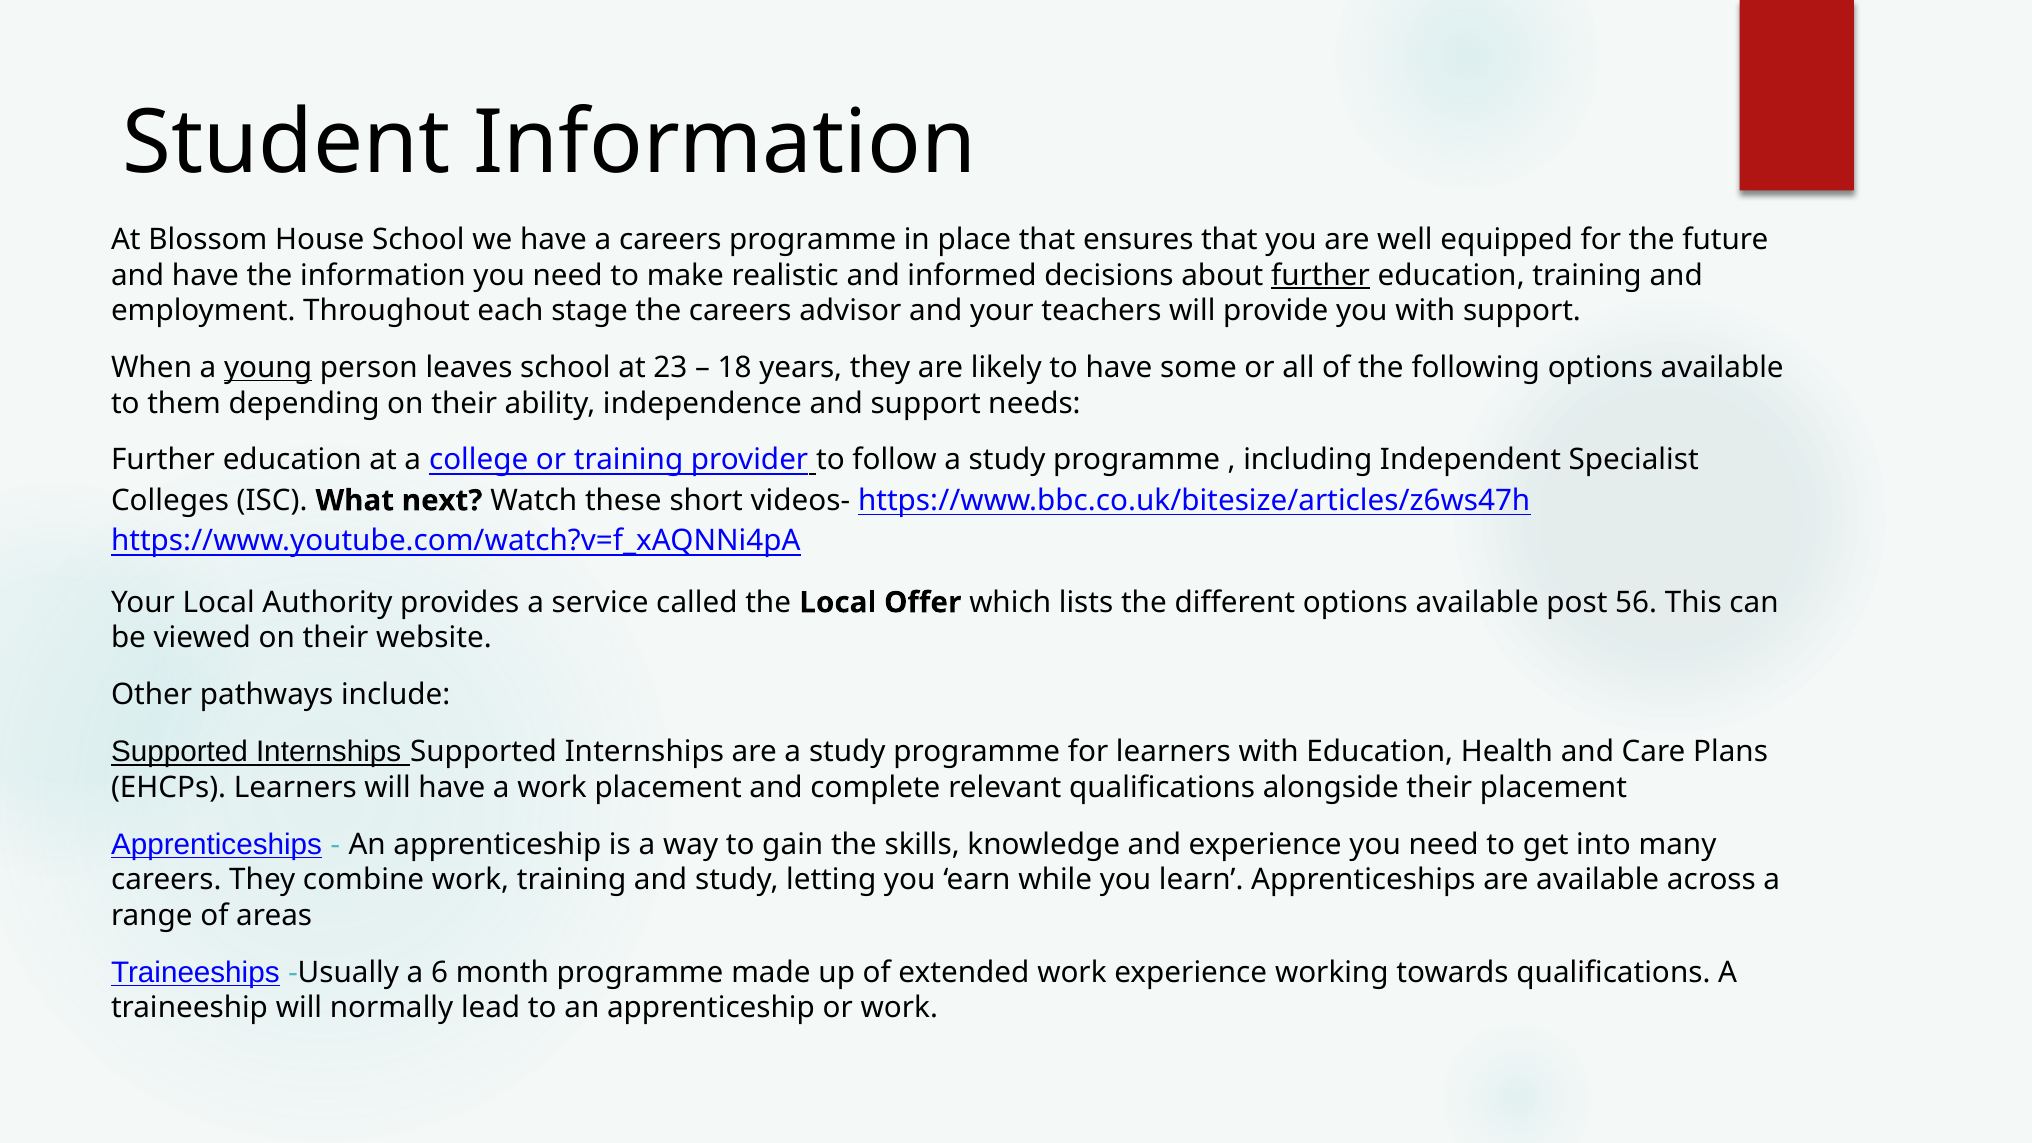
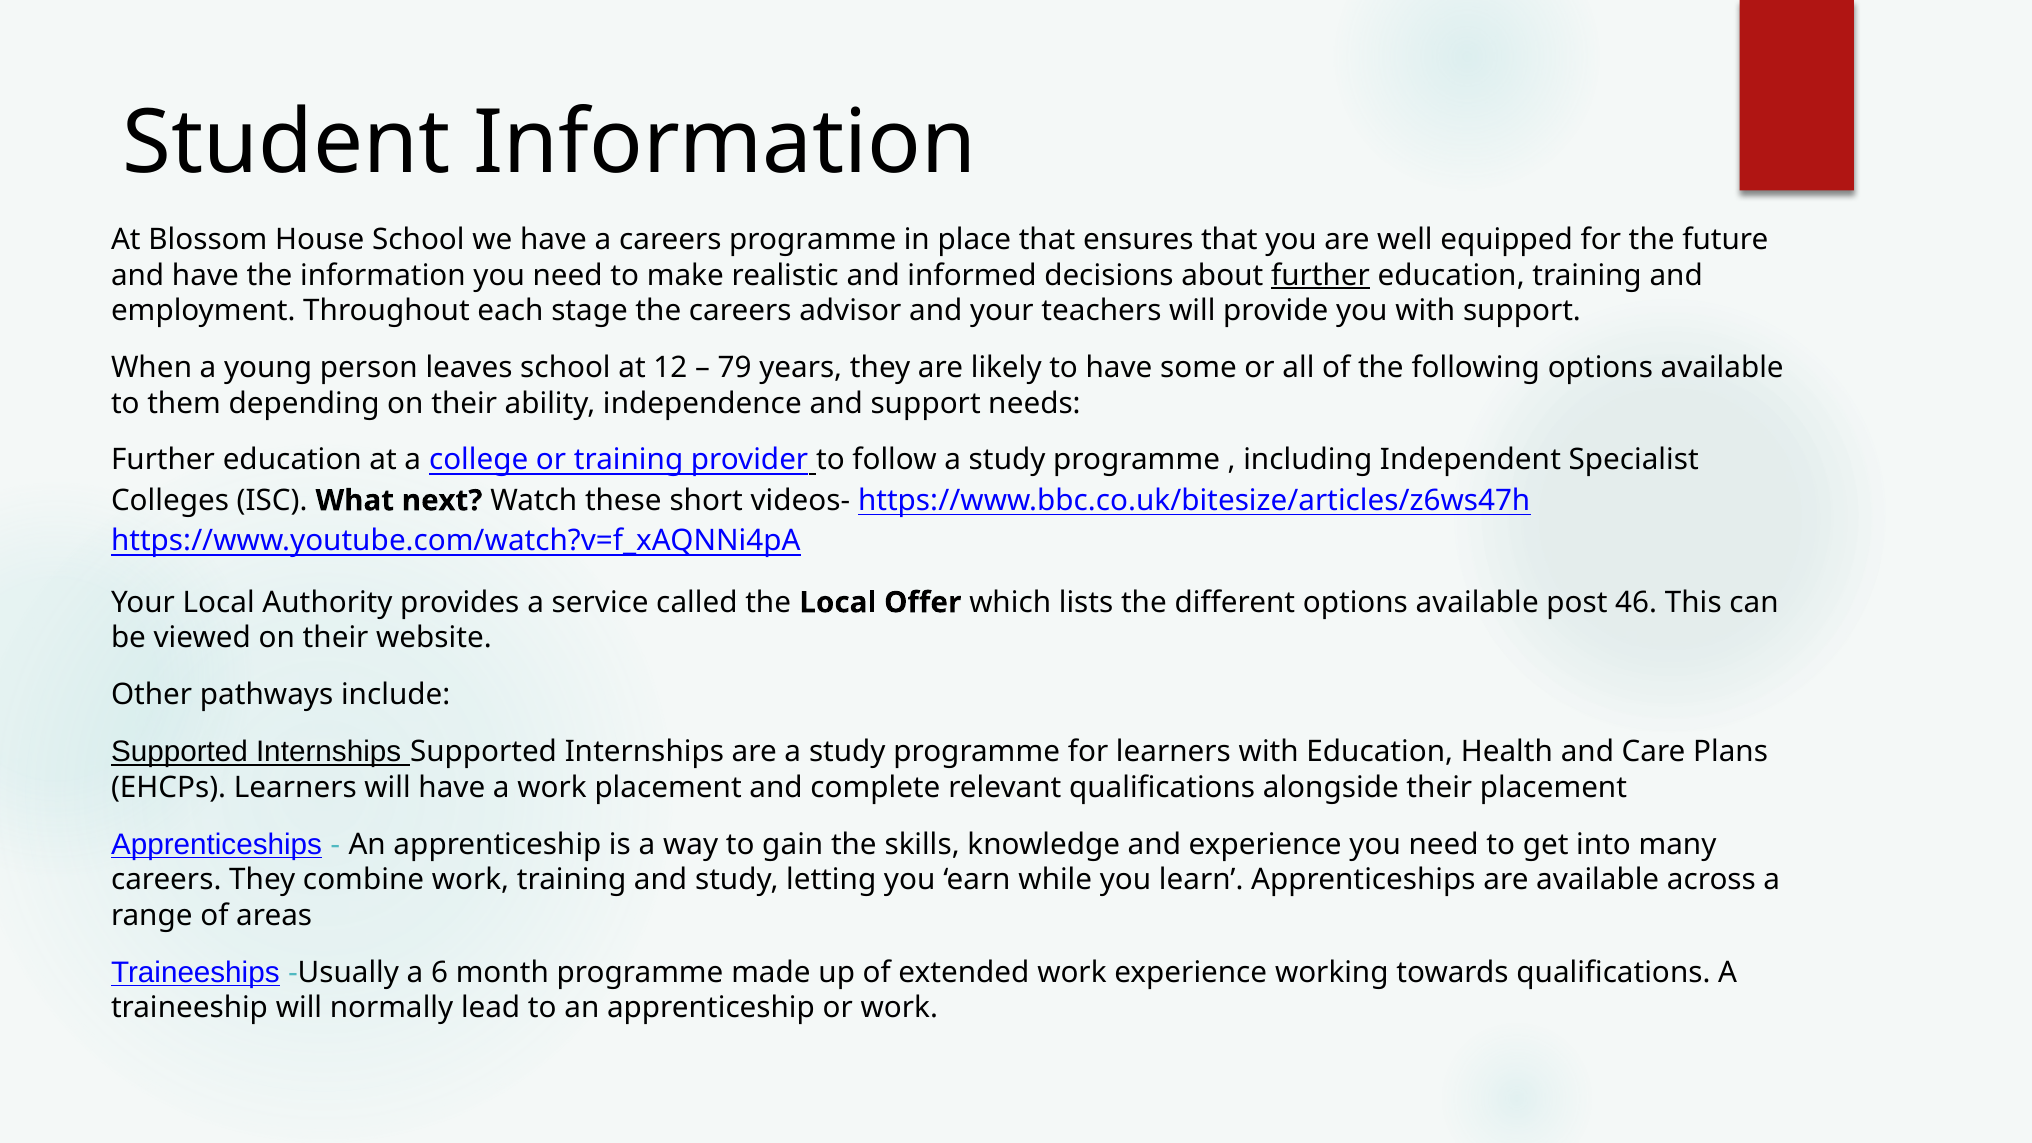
young underline: present -> none (268, 368)
23: 23 -> 12 (670, 368)
18: 18 -> 79 (735, 368)
56: 56 -> 46 (1636, 603)
